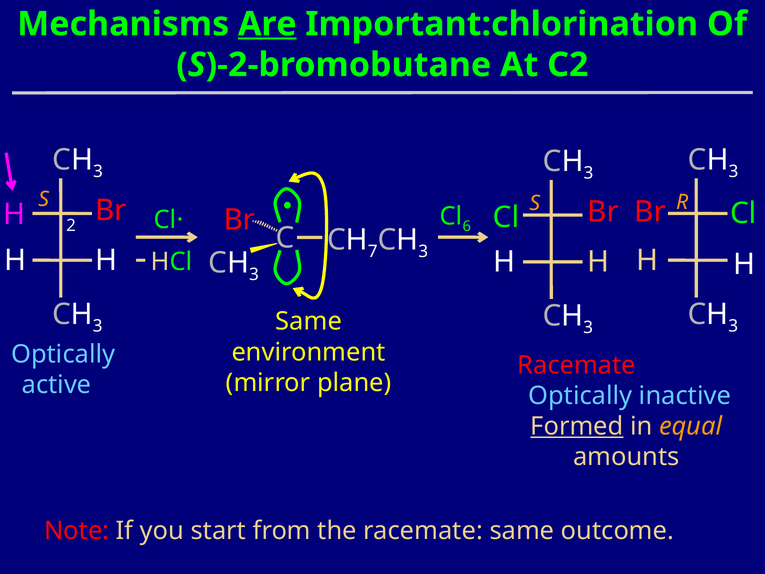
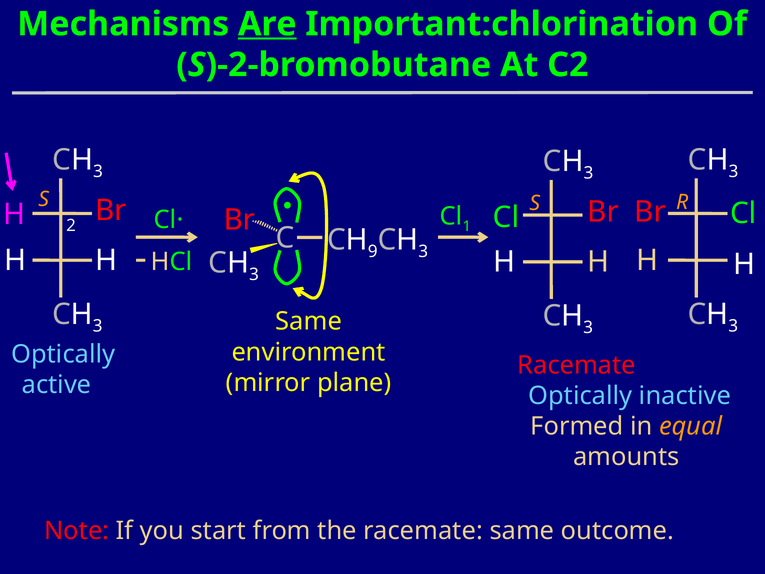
6: 6 -> 1 (467, 226)
7: 7 -> 9 (373, 252)
Formed underline: present -> none (577, 426)
